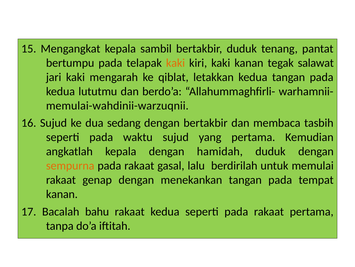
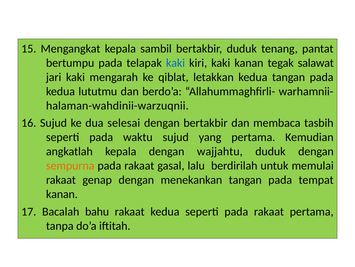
kaki colour: orange -> blue (176, 63)
memulai-wahdinii-warzuqnii: memulai-wahdinii-warzuqnii -> halaman-wahdinii-warzuqnii (117, 105)
sedang: sedang -> selesai (124, 123)
hamidah: hamidah -> wajjahtu (220, 151)
